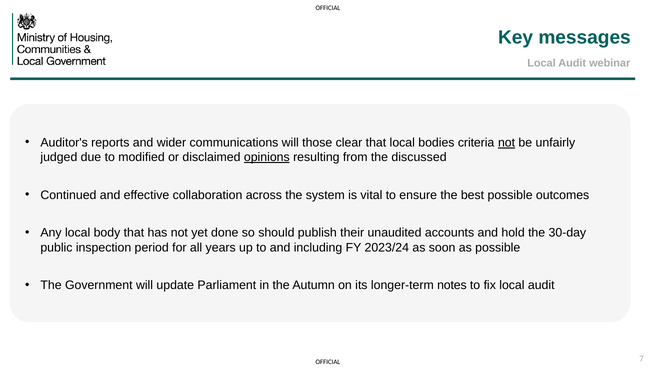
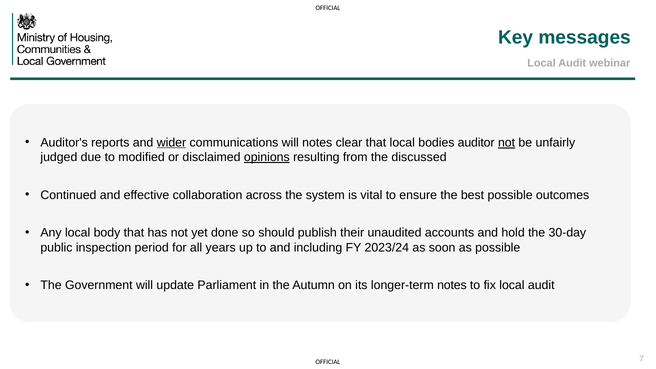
wider underline: none -> present (171, 142)
will those: those -> notes (317, 142)
criteria: criteria -> auditor (476, 142)
